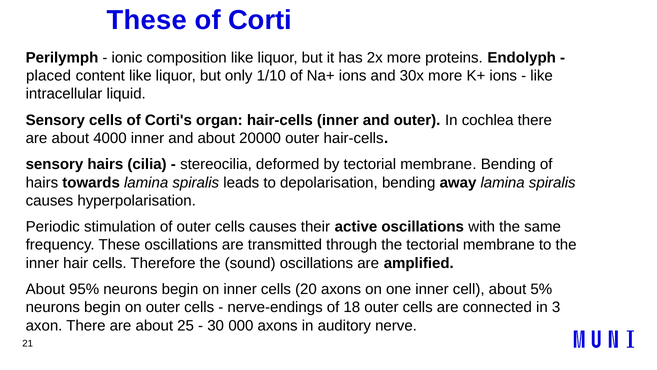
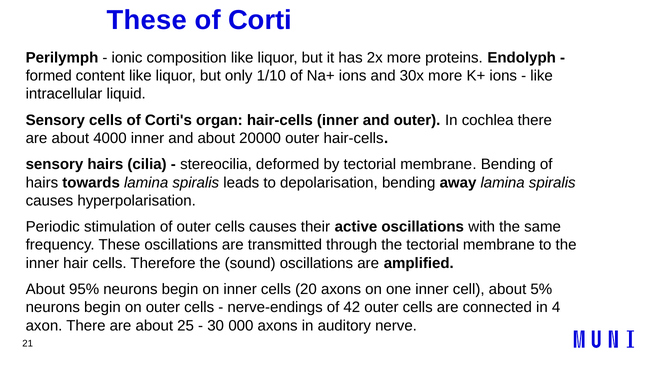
placed: placed -> formed (49, 76)
18: 18 -> 42 (352, 307)
3: 3 -> 4 (556, 307)
